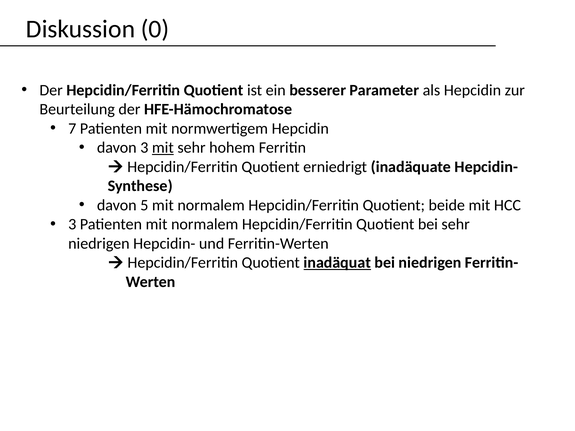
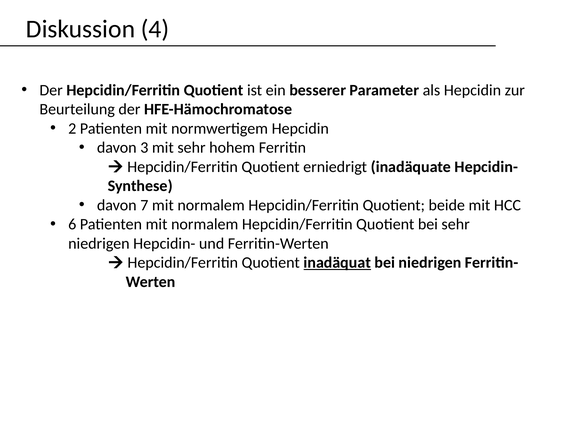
0: 0 -> 4 (155, 29)
7: 7 -> 2 (72, 129)
mit underline: present -> none (163, 148)
5: 5 -> 7 (144, 205)
3: 3 -> 6 (72, 224)
